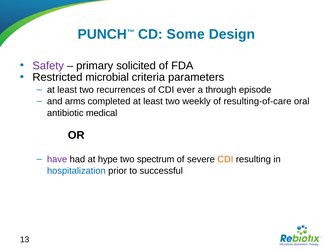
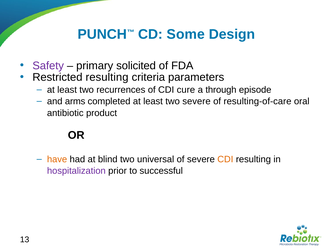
Restricted microbial: microbial -> resulting (107, 77)
ever: ever -> cure (186, 90)
two weekly: weekly -> severe (196, 101)
medical: medical -> product (102, 113)
have colour: purple -> orange (57, 159)
hype: hype -> blind (108, 159)
spectrum: spectrum -> universal (156, 159)
hospitalization colour: blue -> purple (76, 171)
